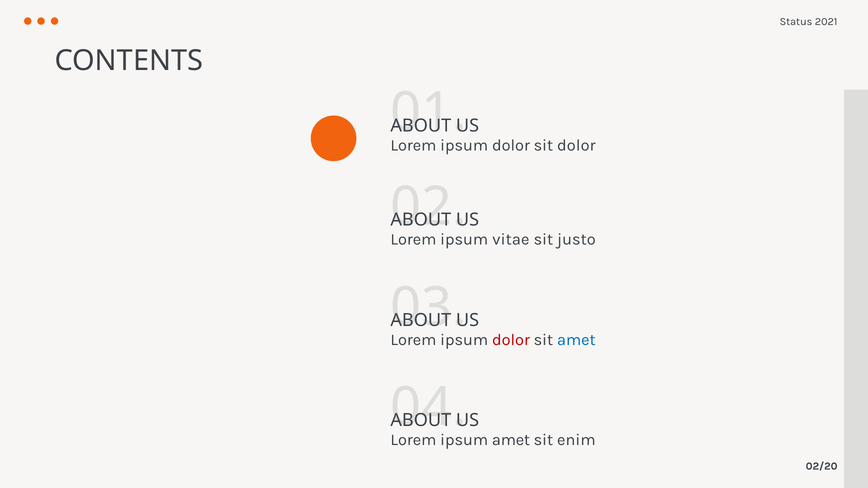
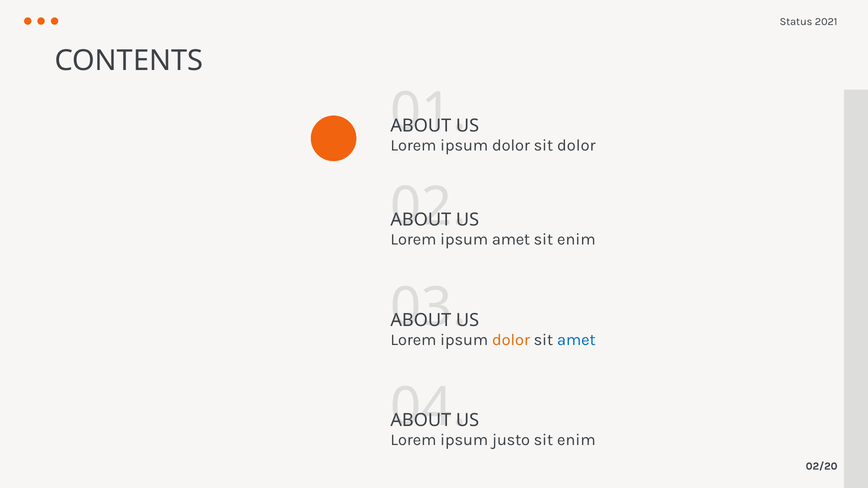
vitae: vitae -> amet (511, 240)
justo: justo -> enim (576, 240)
dolor colour: red -> orange (511, 340)
amet: amet -> justo (511, 440)
